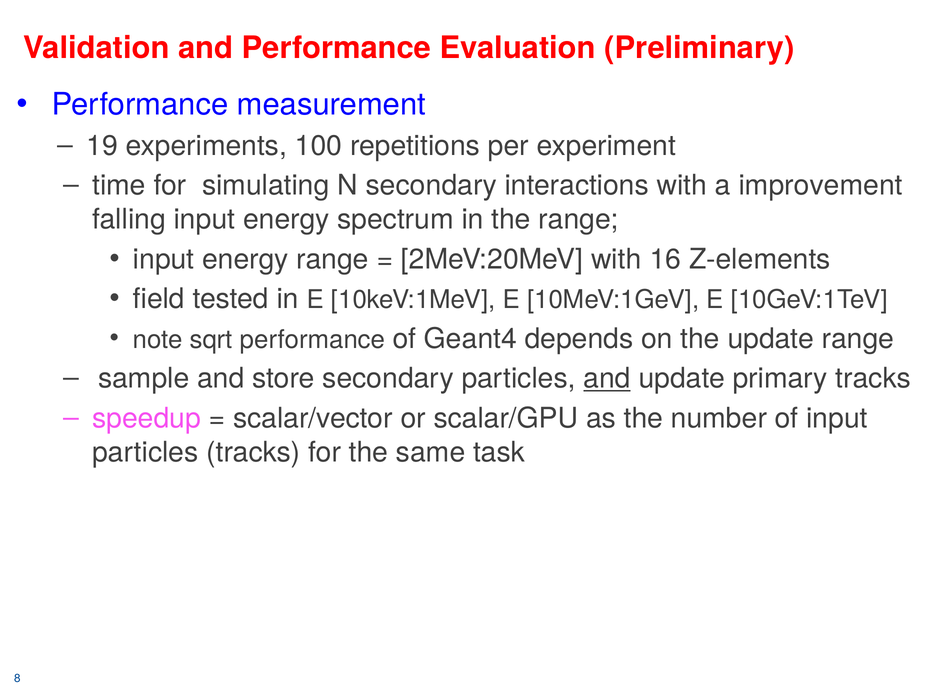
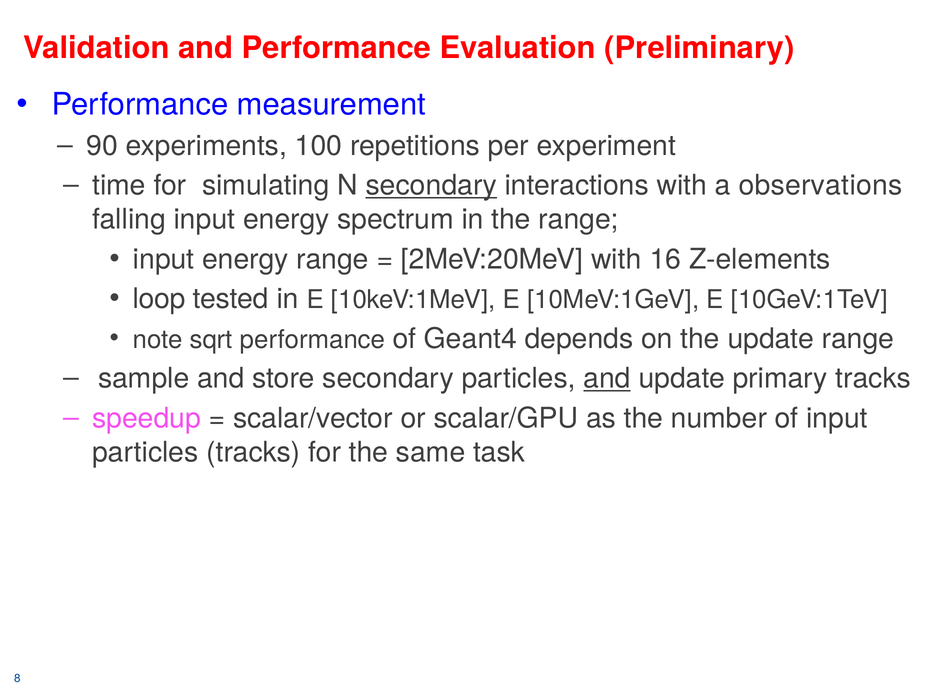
19: 19 -> 90 (102, 146)
secondary underline: none -> present (431, 185)
improvement: improvement -> observations (821, 185)
field: field -> loop (159, 299)
